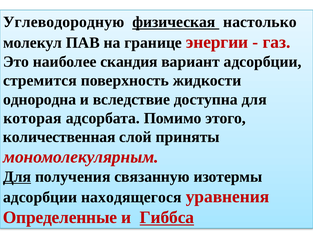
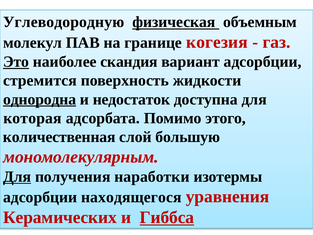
настолько: настолько -> объемным (260, 22)
энергии: энергии -> когезия (217, 42)
Это underline: none -> present (16, 62)
однородна underline: none -> present (40, 99)
вследствие: вследствие -> недостаток (131, 99)
приняты: приняты -> большую (188, 137)
связанную: связанную -> наработки (152, 176)
Определенные: Определенные -> Керамических (60, 217)
